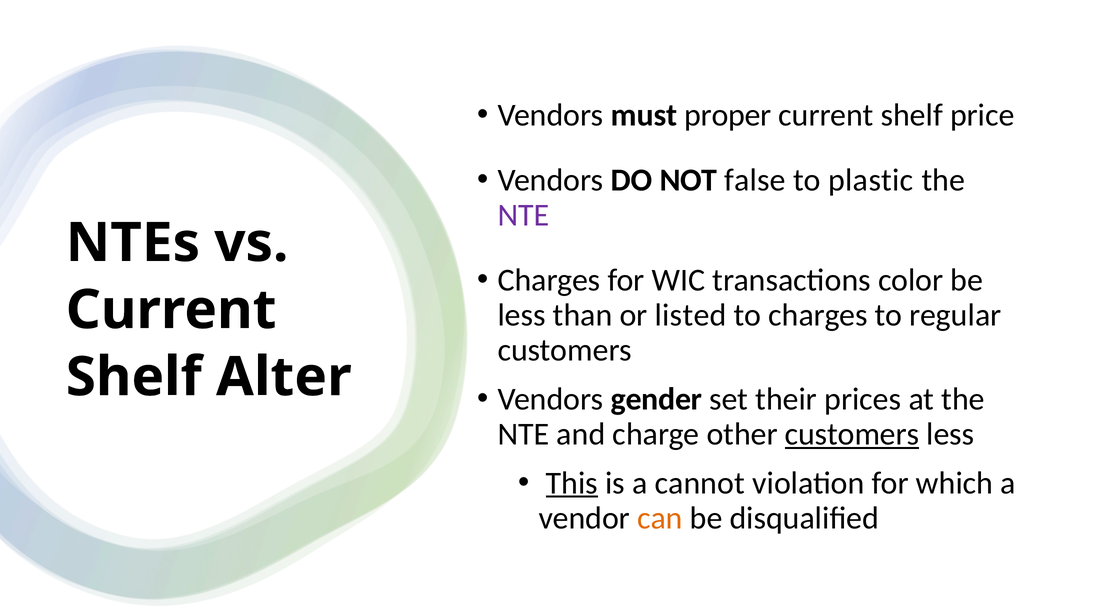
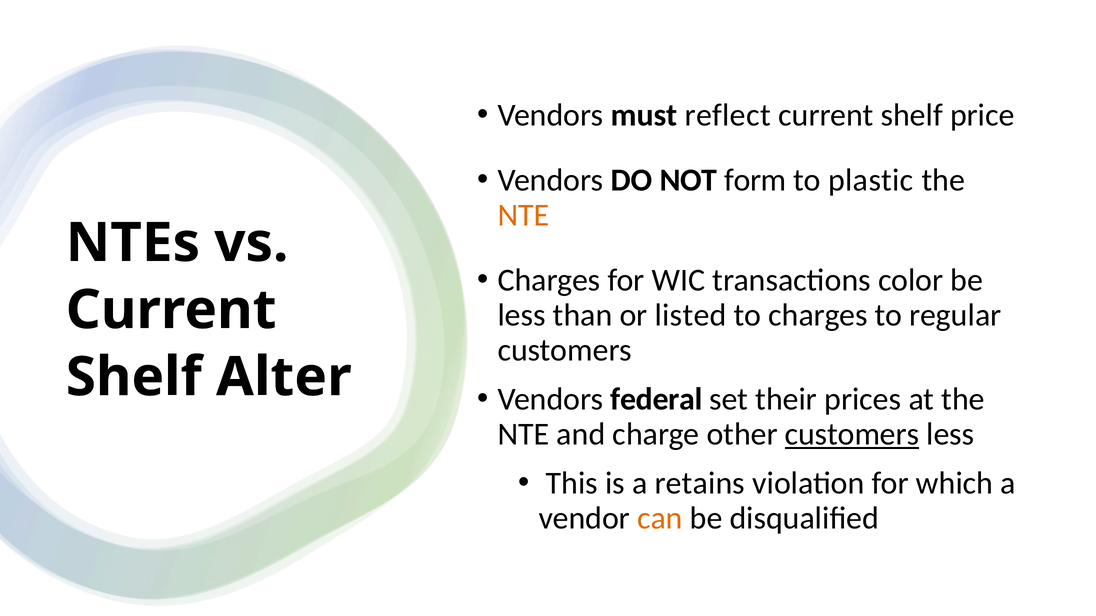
proper: proper -> reflect (728, 115)
false: false -> form (755, 180)
NTE colour: purple -> orange (523, 215)
gender: gender -> federal (657, 399)
This underline: present -> none (572, 483)
cannot: cannot -> retains (700, 483)
